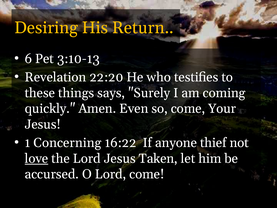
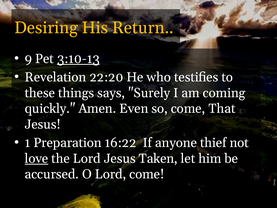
6: 6 -> 9 (28, 59)
3:10-13 underline: none -> present (78, 59)
Your: Your -> That (222, 108)
Concerning: Concerning -> Preparation (68, 143)
